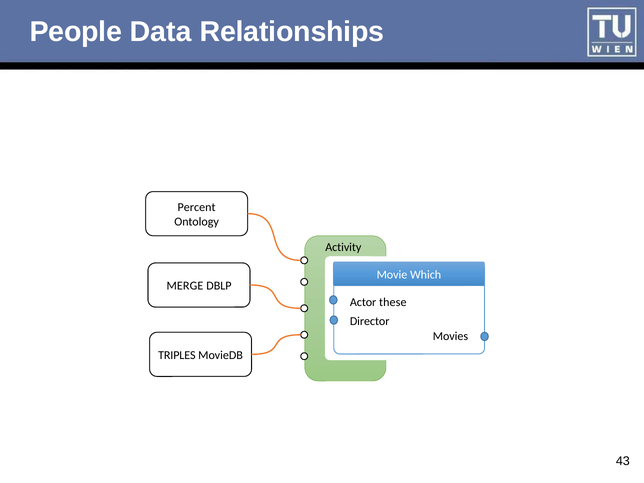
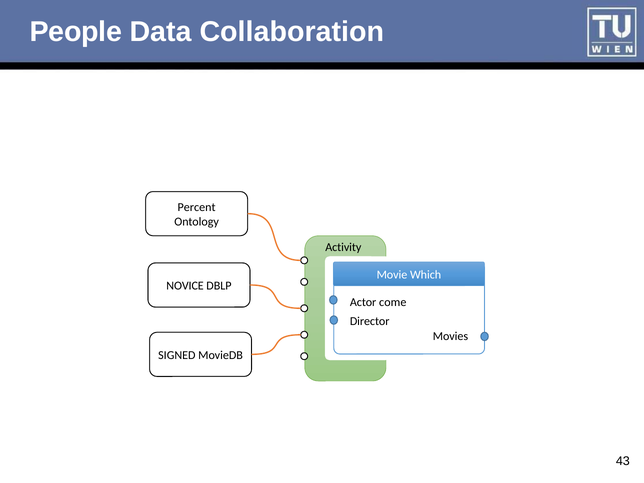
Relationships: Relationships -> Collaboration (292, 32)
MERGE: MERGE -> NOVICE (185, 286)
these: these -> come (393, 302)
TRIPLES: TRIPLES -> SIGNED (177, 355)
